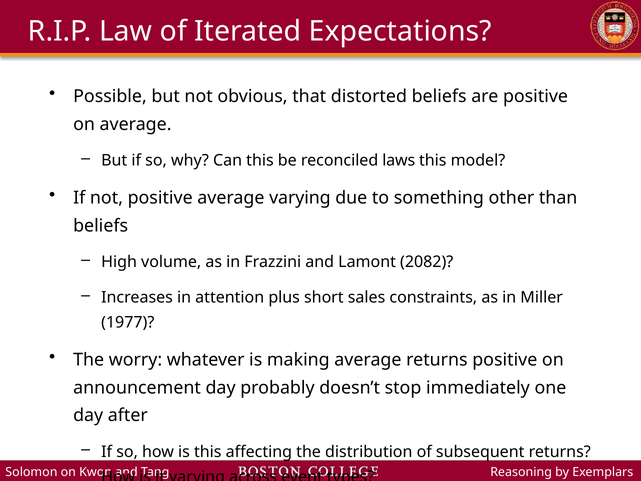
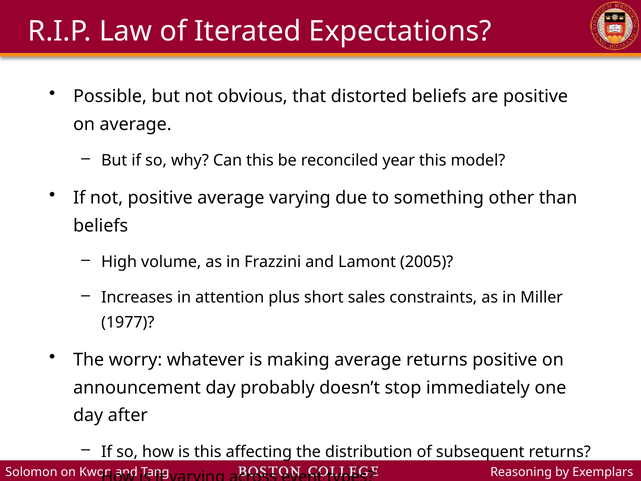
laws: laws -> year (399, 160)
2082: 2082 -> 2005 (427, 262)
